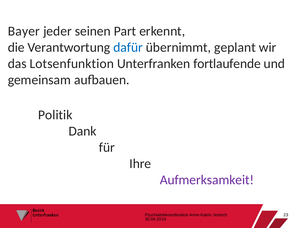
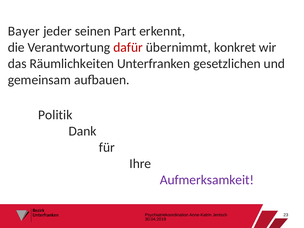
dafür colour: blue -> red (128, 47)
geplant: geplant -> konkret (235, 47)
Lotsenfunktion: Lotsenfunktion -> Räumlichkeiten (72, 64)
fortlaufende: fortlaufende -> gesetzlichen (227, 64)
